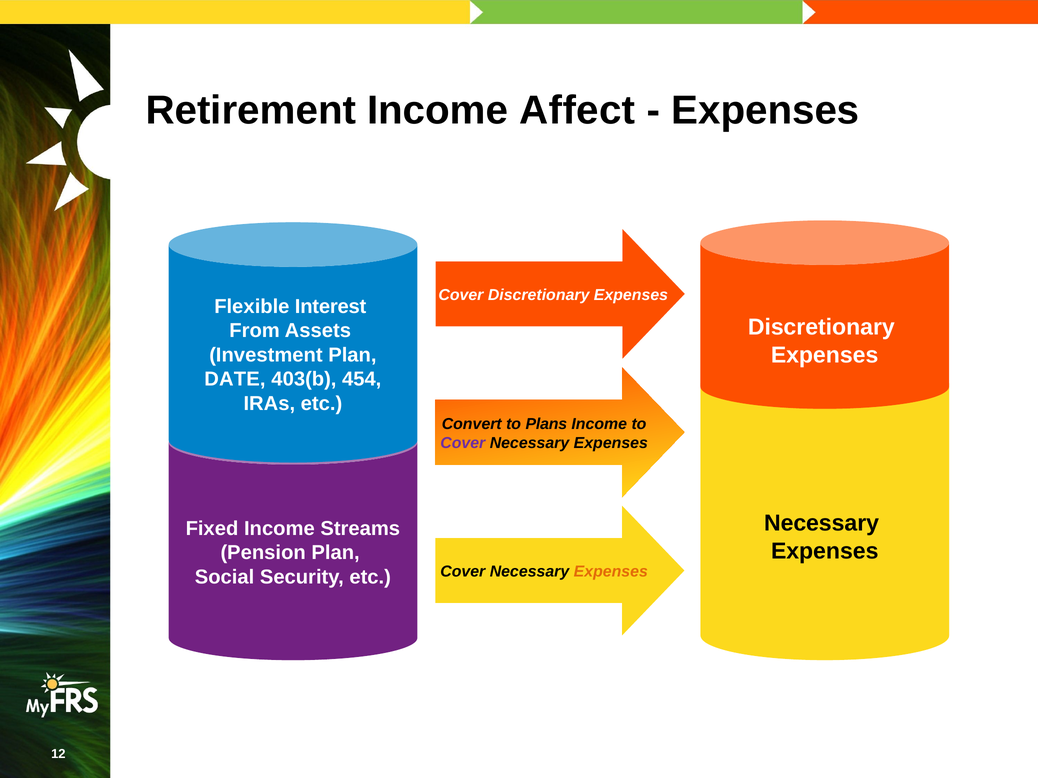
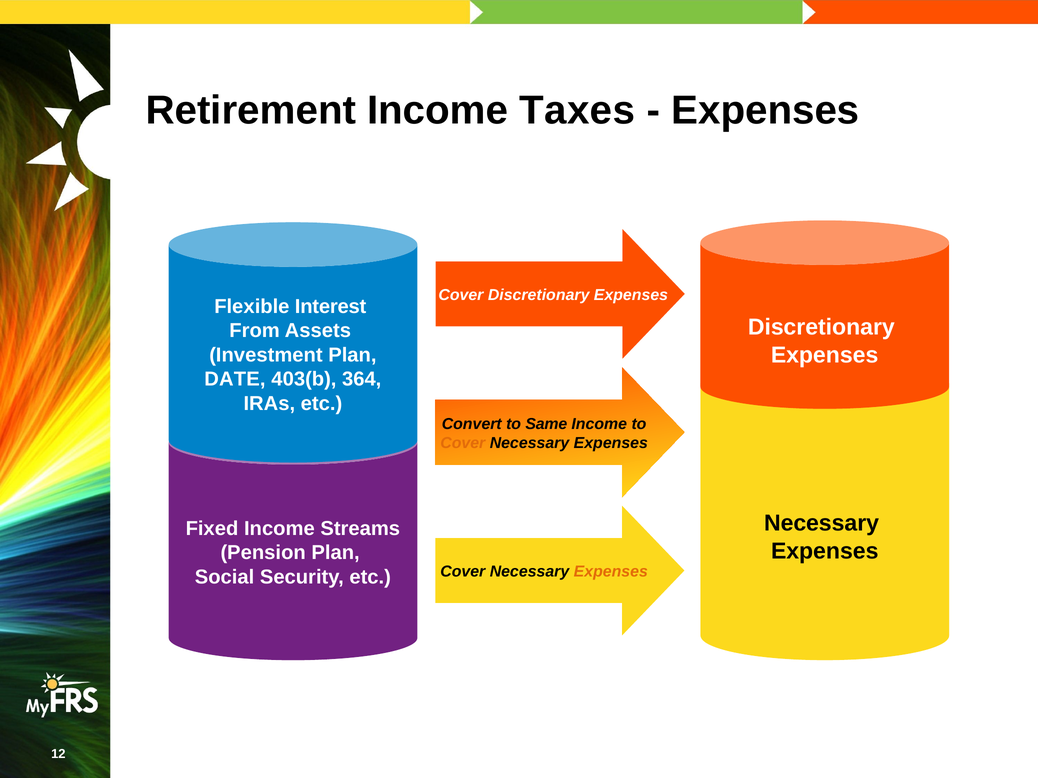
Affect: Affect -> Taxes (577, 110)
454: 454 -> 364 (362, 379)
Plans: Plans -> Same (546, 424)
Cover colour: purple -> orange (463, 443)
